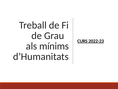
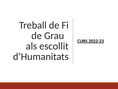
mínims: mínims -> escollit (54, 46)
